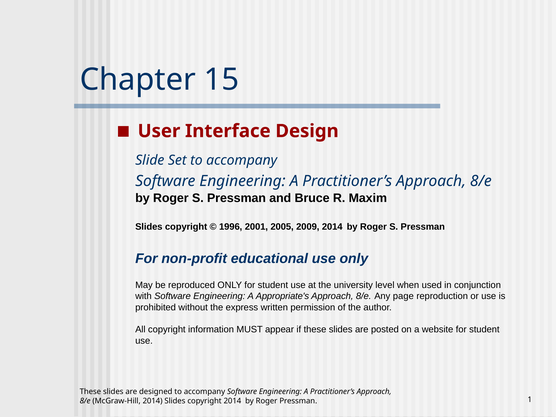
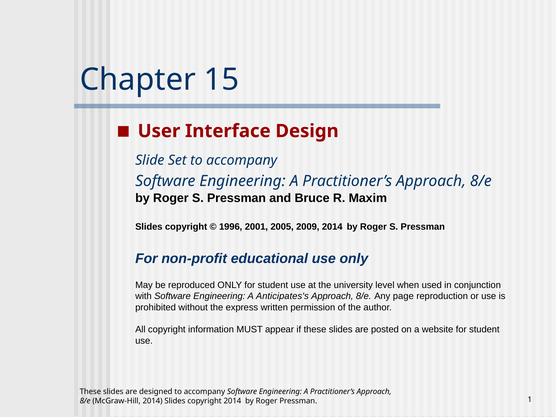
Appropriate's: Appropriate's -> Anticipates's (282, 296)
